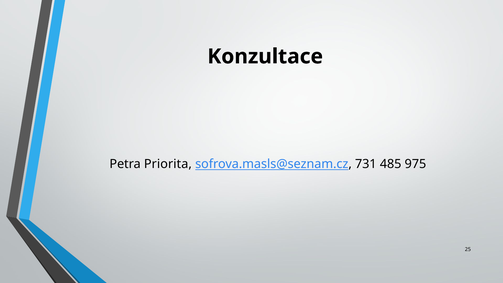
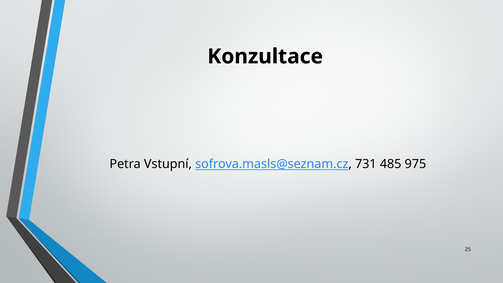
Priorita: Priorita -> Vstupní (168, 164)
